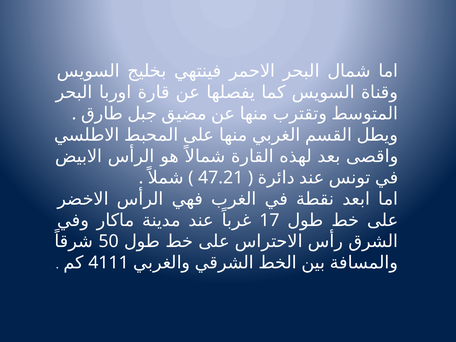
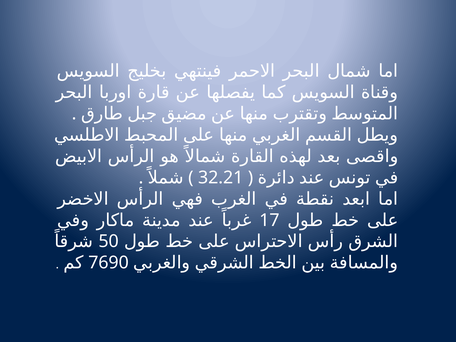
47.21: 47.21 -> 32.21 (221, 178)
4111: 4111 -> 7690 (109, 263)
